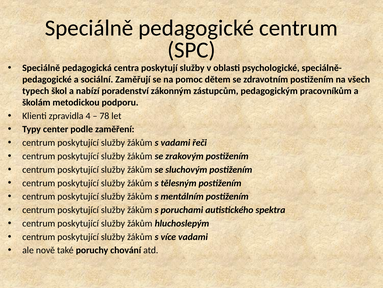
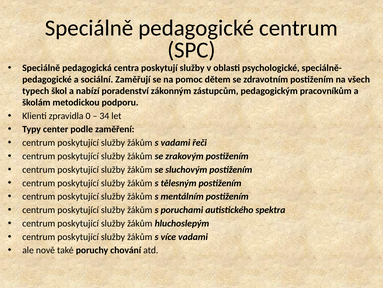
4: 4 -> 0 (88, 116)
78: 78 -> 34 (104, 116)
